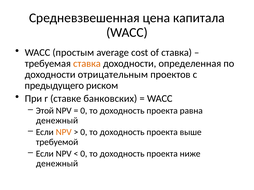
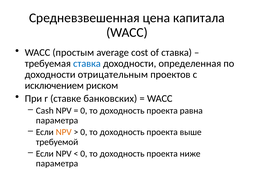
ставка colour: orange -> blue (87, 64)
предыдущего: предыдущего -> исключением (54, 86)
Этой: Этой -> Cash (45, 111)
денежный: денежный -> параметра (57, 121)
денежный: денежный -> параметра (57, 164)
